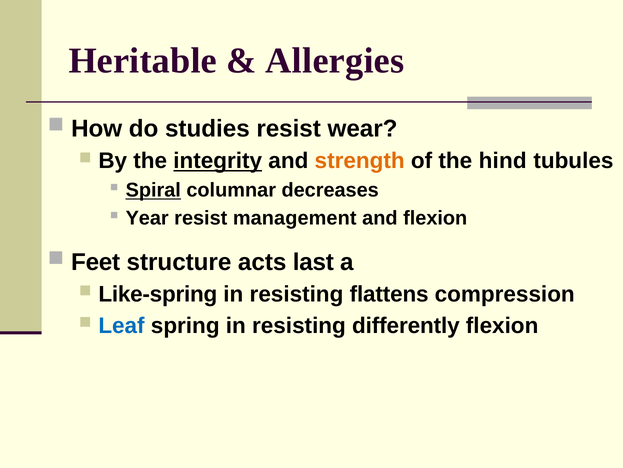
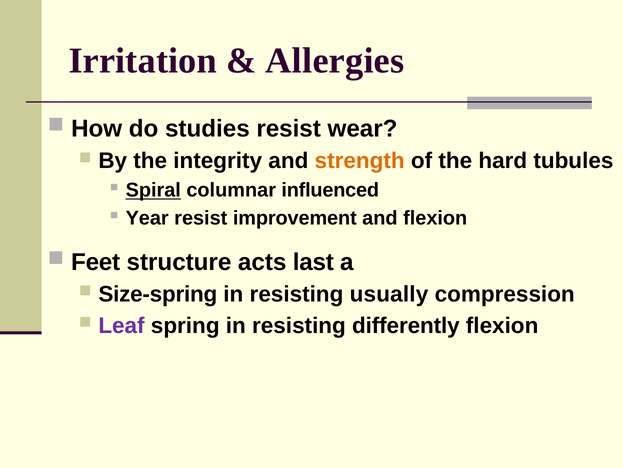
Heritable: Heritable -> Irritation (143, 60)
integrity underline: present -> none (218, 161)
hind: hind -> hard (503, 161)
decreases: decreases -> influenced (330, 190)
management: management -> improvement (295, 218)
Like-spring: Like-spring -> Size-spring (158, 294)
flattens: flattens -> usually (389, 294)
Leaf colour: blue -> purple (121, 325)
